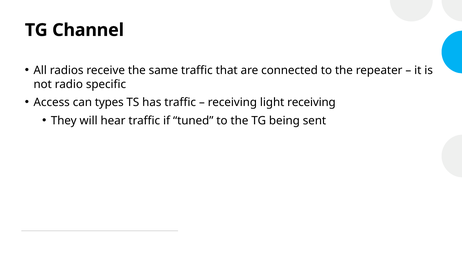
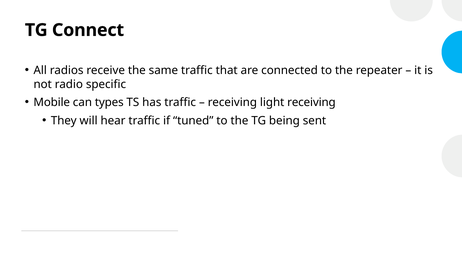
Channel: Channel -> Connect (88, 30)
Access: Access -> Mobile (52, 102)
